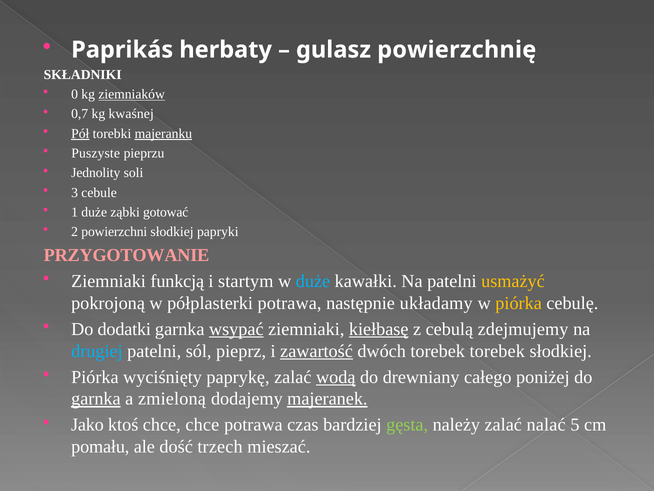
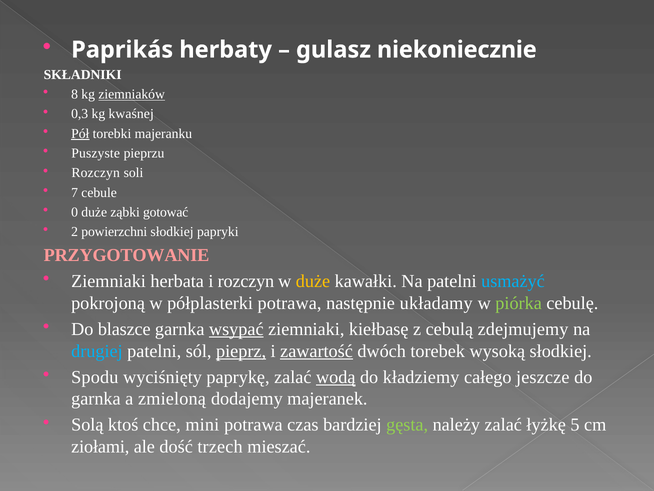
powierzchnię: powierzchnię -> niekoniecznie (457, 50)
0: 0 -> 8 (75, 94)
0,7: 0,7 -> 0,3 (80, 114)
majeranku underline: present -> none (163, 133)
Jednolity: Jednolity -> Rozczyn (96, 173)
3: 3 -> 7 (75, 192)
1: 1 -> 0 (75, 212)
funkcją: funkcją -> herbata (177, 281)
i startym: startym -> rozczyn (246, 281)
duże colour: light blue -> yellow (313, 281)
usmażyć colour: yellow -> light blue (513, 281)
piórka colour: yellow -> light green (519, 303)
dodatki: dodatki -> blaszce (124, 329)
kiełbasę underline: present -> none (379, 329)
pieprz underline: none -> present (241, 351)
torebek torebek: torebek -> wysoką (497, 351)
Piórka: Piórka -> Spodu (95, 377)
drewniany: drewniany -> kładziemy (421, 377)
poniżej: poniżej -> jeszcze (543, 377)
garnka underline: present -> none (96, 399)
majeranek underline: present -> none (327, 399)
Jako: Jako -> Solą (87, 424)
chce chce: chce -> mini (202, 424)
nalać: nalać -> łyżkę (546, 424)
pomału: pomału -> ziołami (100, 446)
